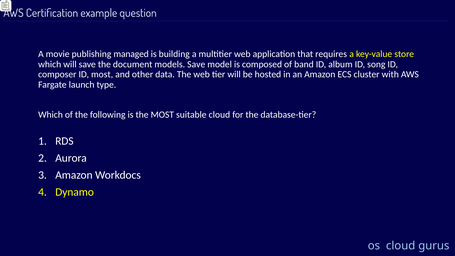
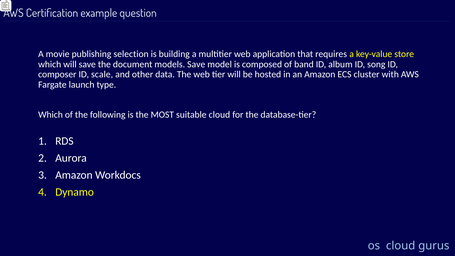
managed: managed -> selection (131, 54)
ID most: most -> scale (102, 75)
